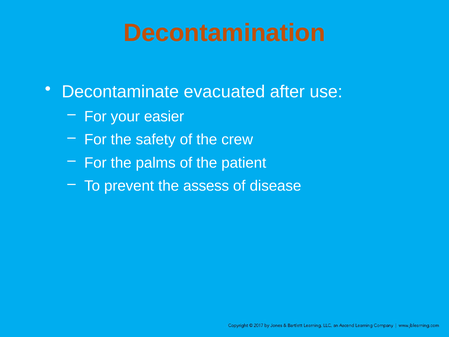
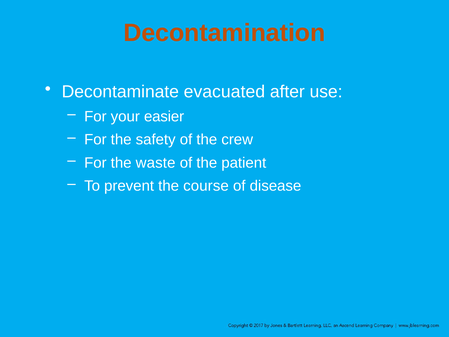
palms: palms -> waste (156, 163)
assess: assess -> course (206, 186)
